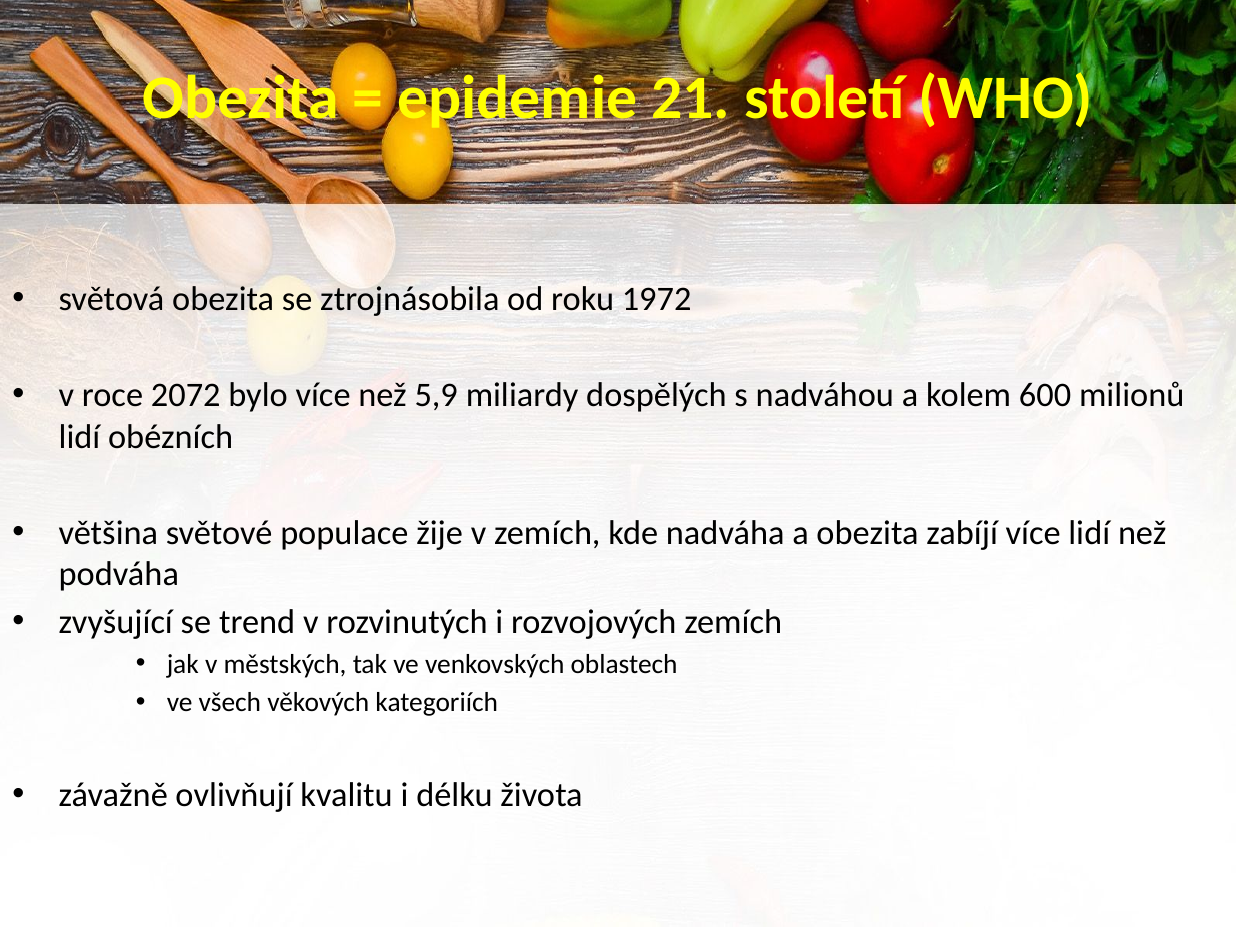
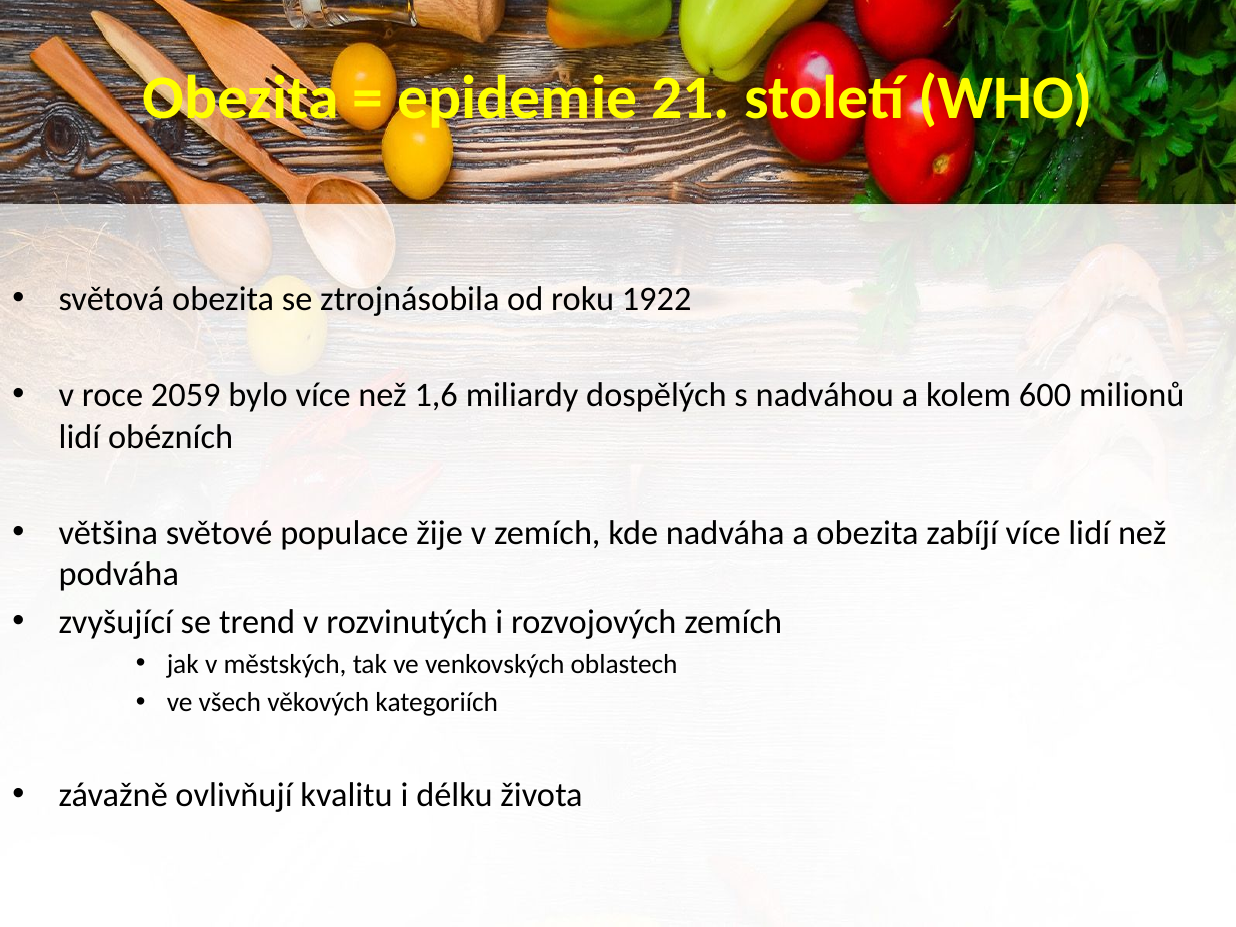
1972: 1972 -> 1922 (657, 299)
2072: 2072 -> 2059 (186, 396)
5,9: 5,9 -> 1,6 (436, 396)
